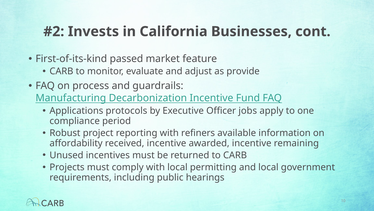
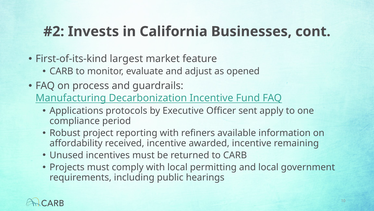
passed: passed -> largest (126, 59)
provide: provide -> opened (243, 71)
jobs: jobs -> sent (248, 111)
